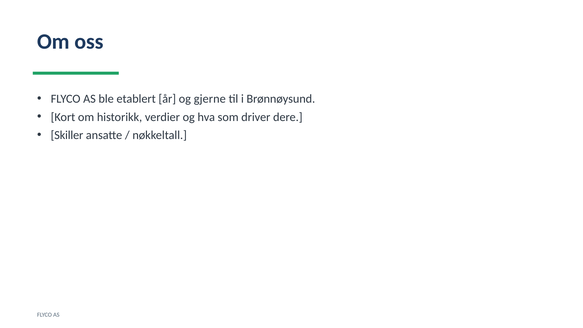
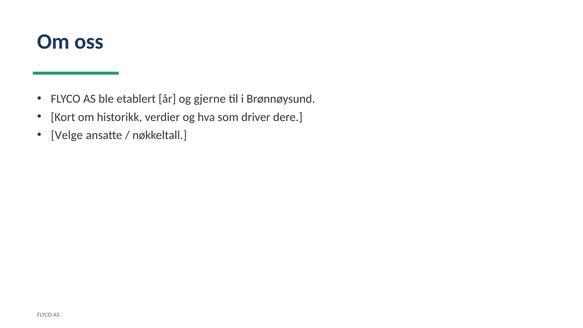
Skiller: Skiller -> Velge (67, 135)
